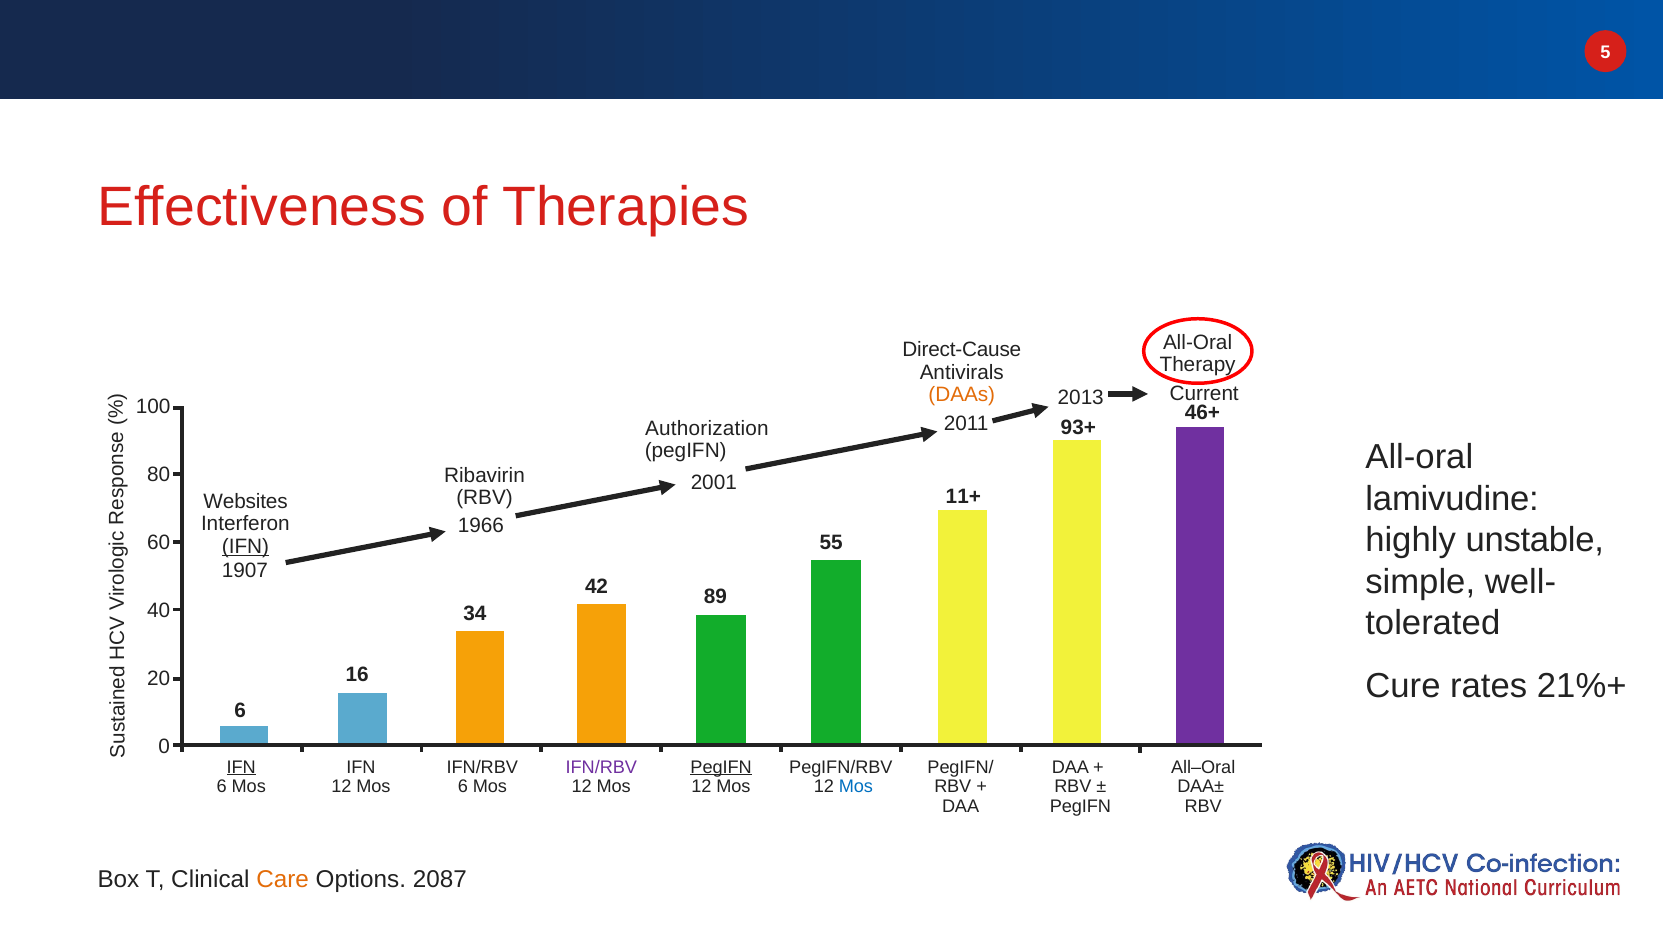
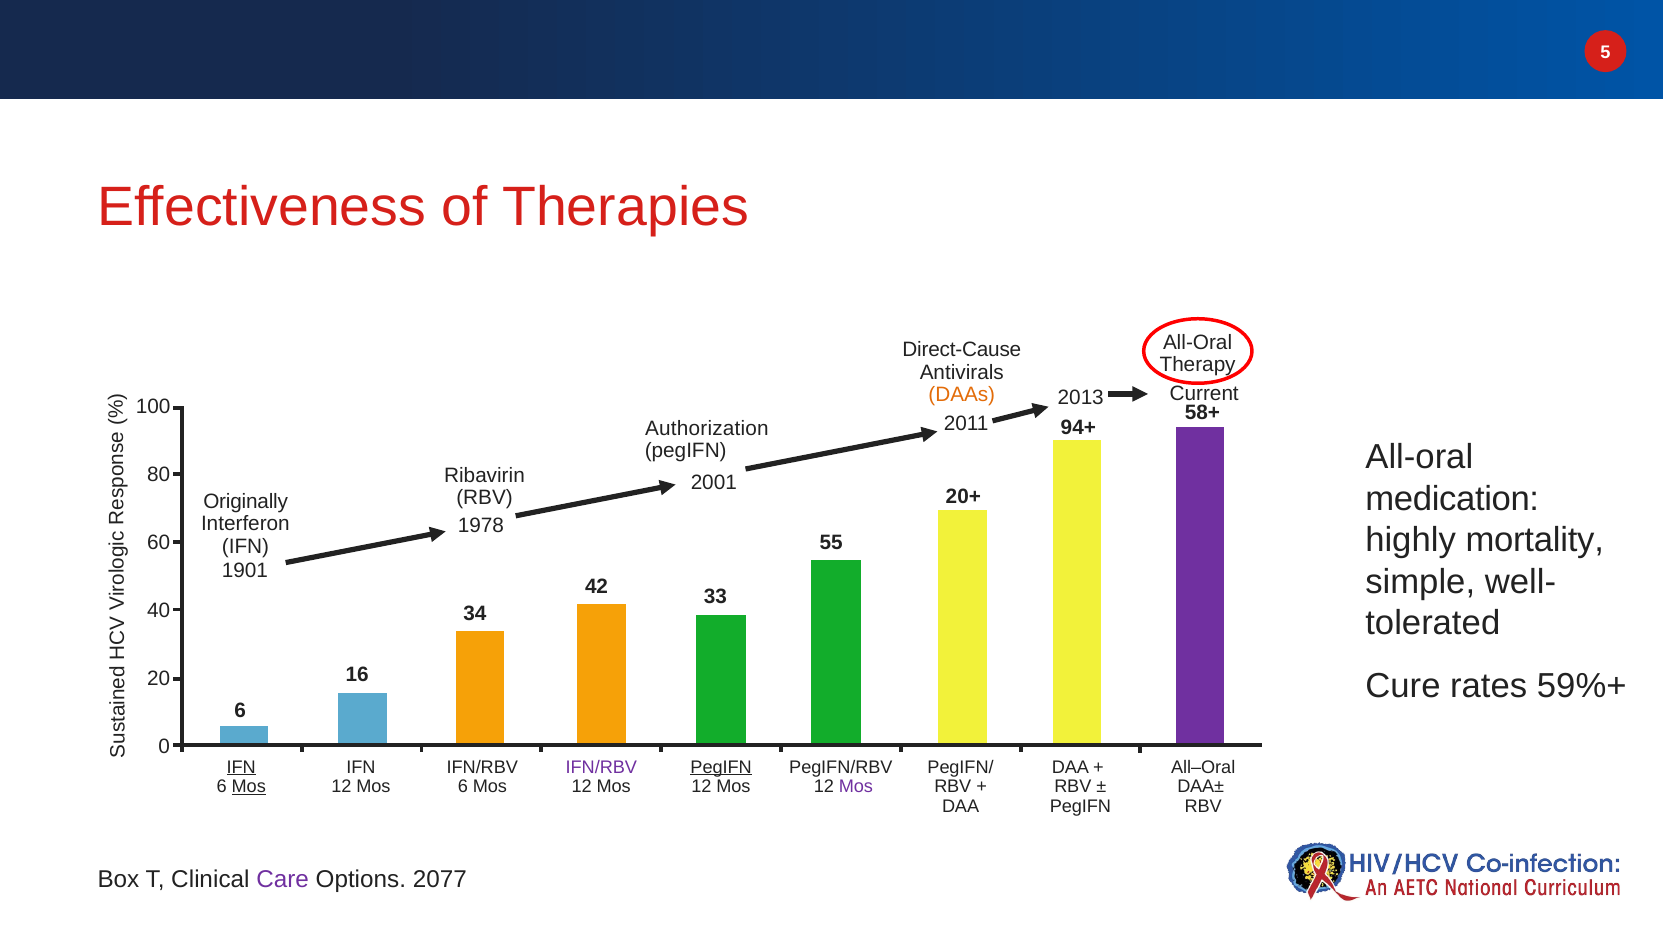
46+: 46+ -> 58+ (1202, 413)
93+: 93+ -> 94+ (1078, 427)
lamivudine: lamivudine -> medication (1452, 498)
11+: 11+ -> 20+ (963, 496)
Websites: Websites -> Originally (246, 501)
1966: 1966 -> 1978 (481, 525)
unstable: unstable -> mortality (1535, 540)
IFN underline: present -> none (246, 546)
1907: 1907 -> 1901 (245, 570)
89: 89 -> 33 (715, 596)
21%+: 21%+ -> 59%+ (1582, 685)
Mos underline: none -> present (249, 786)
Mos colour: blue -> purple (856, 786)
Care colour: orange -> purple (283, 878)
2087: 2087 -> 2077 (440, 878)
